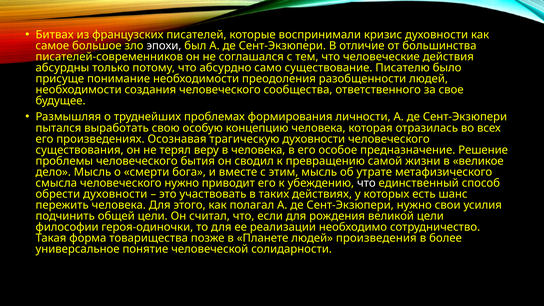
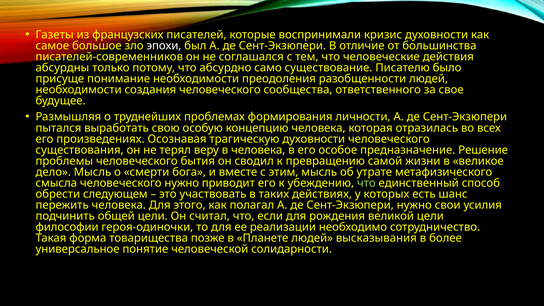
Битвах: Битвах -> Газеты (55, 35)
что colour: white -> light green (366, 183)
обрести духовности: духовности -> следующем (115, 194)
произведения: произведения -> высказывания (376, 238)
